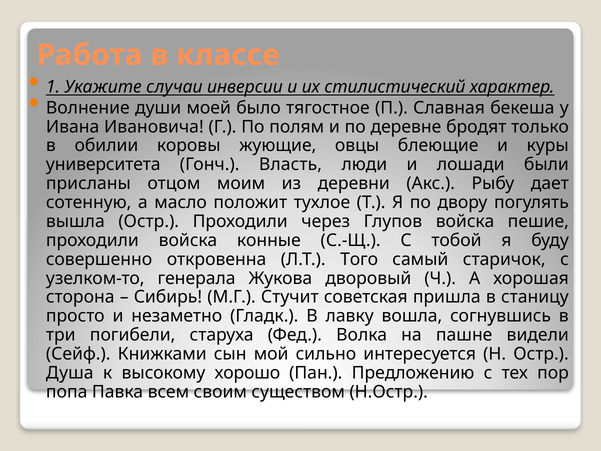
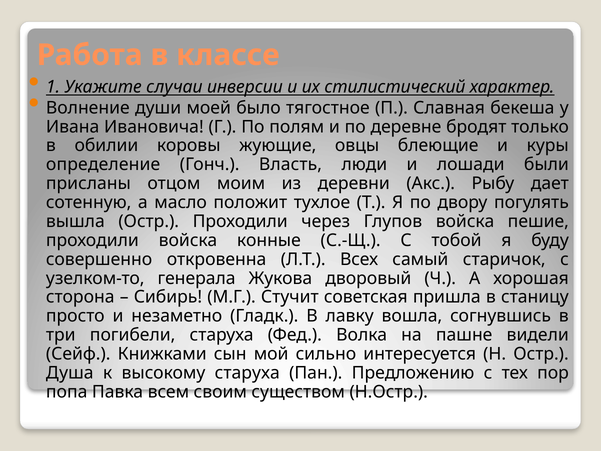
университета: университета -> определение (103, 165)
Того: Того -> Всех (359, 259)
высокому хорошо: хорошо -> старуха (247, 373)
